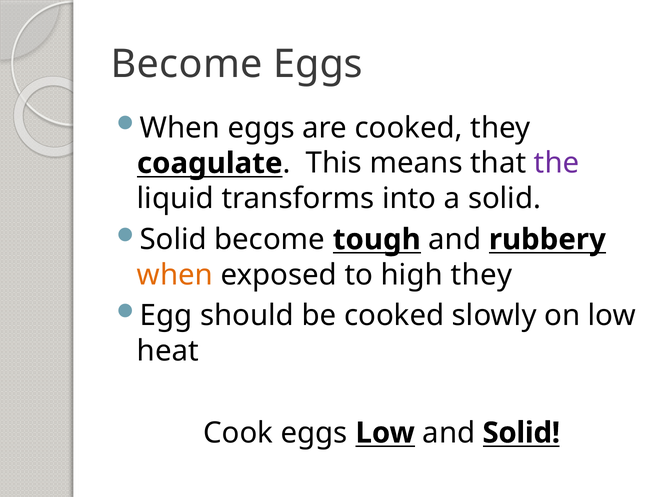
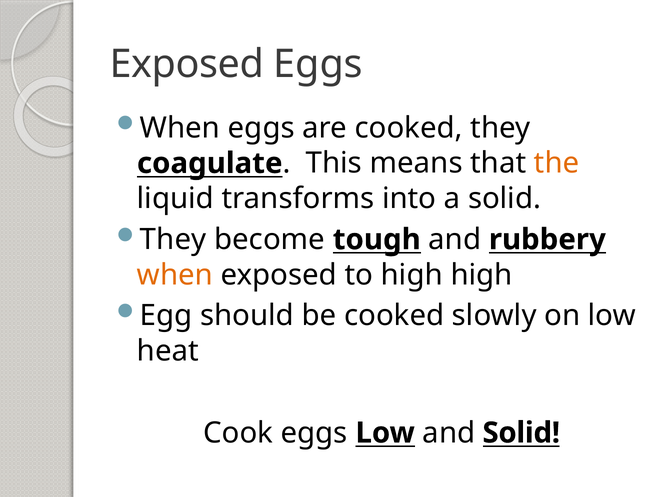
Become: Become -> Exposed (187, 64)
the colour: purple -> orange (557, 163)
Solid: Solid -> They (173, 239)
high they: they -> high (482, 275)
